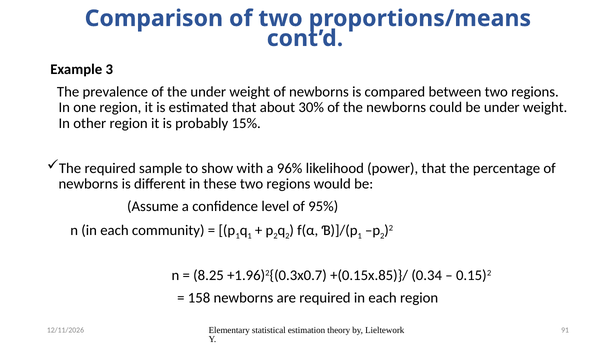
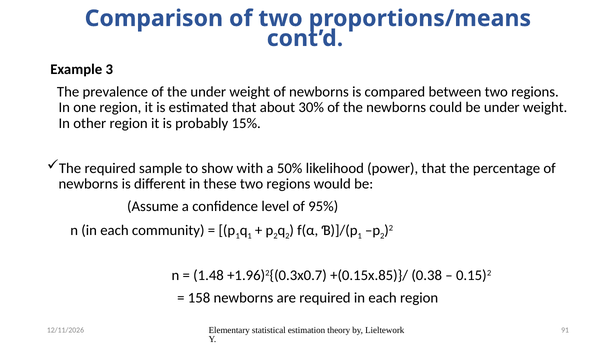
96%: 96% -> 50% (290, 168)
8.25: 8.25 -> 1.48 (209, 276)
0.34: 0.34 -> 0.38 (427, 276)
